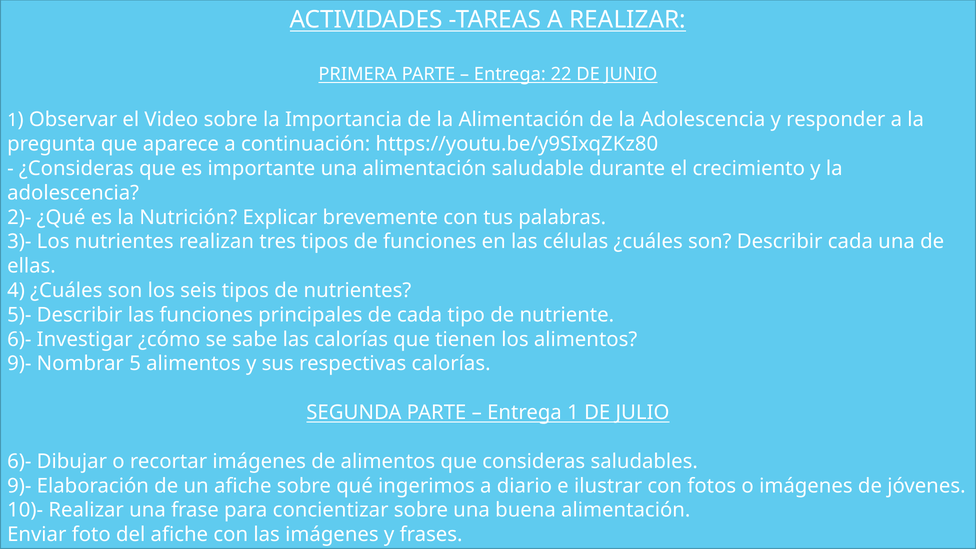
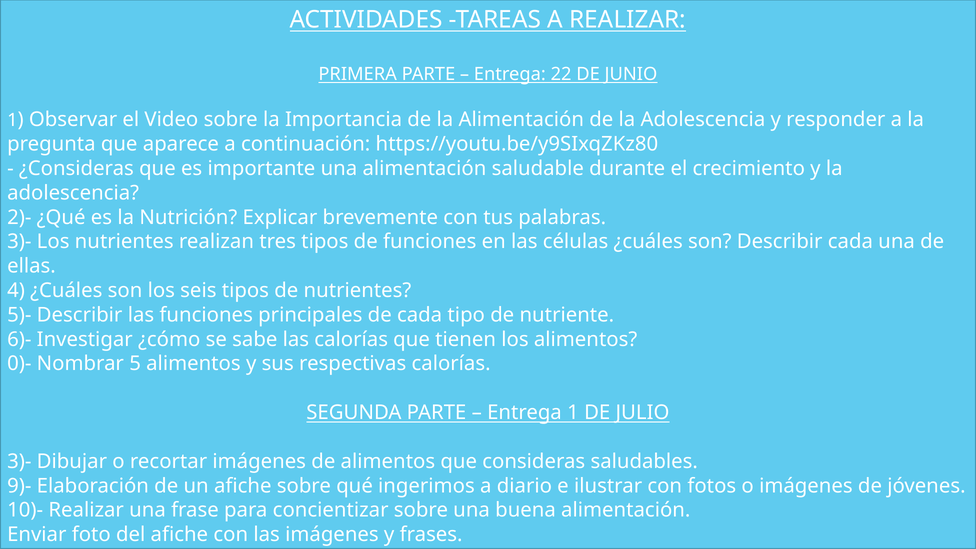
9)-: 9)- -> 0)- (19, 364)
6)-: 6)- -> 3)- (19, 461)
